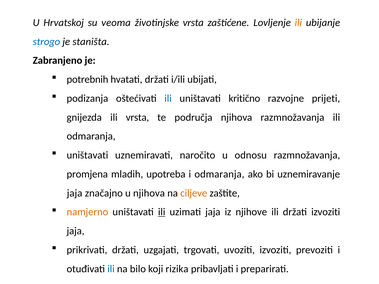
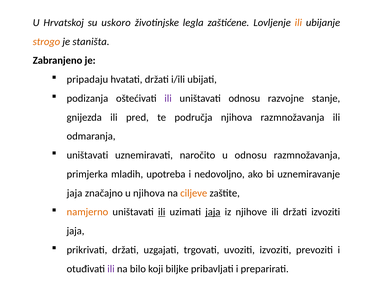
veoma: veoma -> uskoro (116, 23)
životinjske vrsta: vrsta -> legla (193, 23)
strogo colour: blue -> orange (46, 42)
potrebnih: potrebnih -> pripadaju (87, 80)
ili colour: blue -> purple (168, 98)
uništavati kritično: kritično -> odnosu (244, 98)
prijeti: prijeti -> stanje (326, 98)
ili vrsta: vrsta -> pred (137, 117)
promjena: promjena -> primjerka (87, 174)
i odmaranja: odmaranja -> nedovoljno (220, 174)
jaja underline: none -> present (213, 212)
ili colour: blue -> purple (111, 269)
rizika: rizika -> biljke (177, 269)
